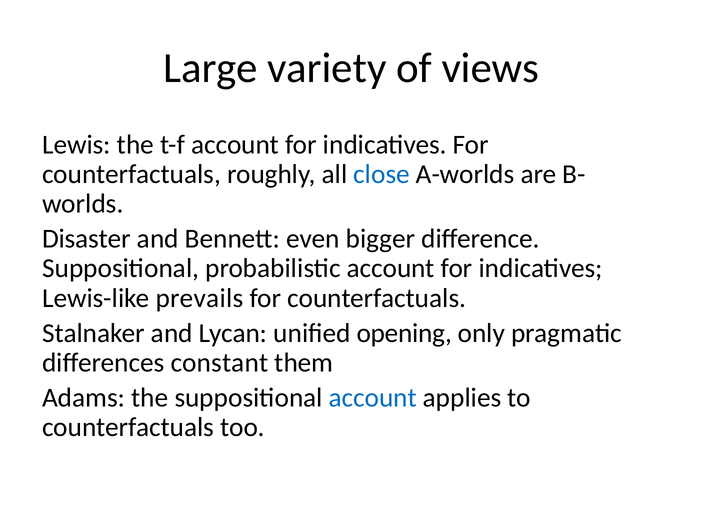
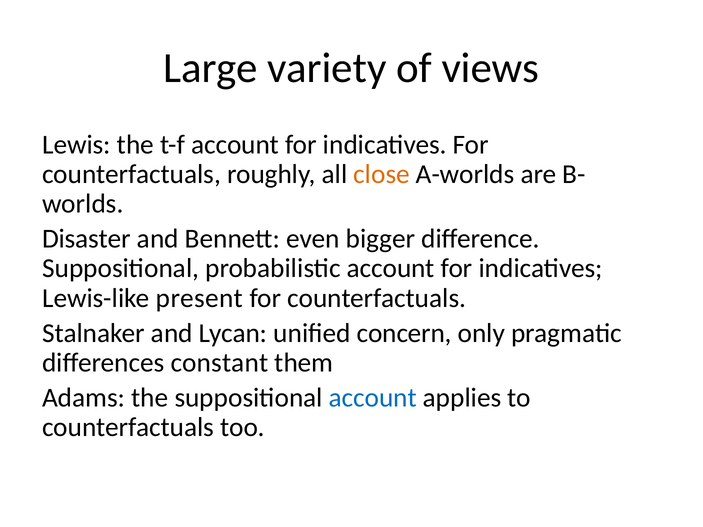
close colour: blue -> orange (382, 174)
prevails: prevails -> present (199, 298)
opening: opening -> concern (404, 333)
